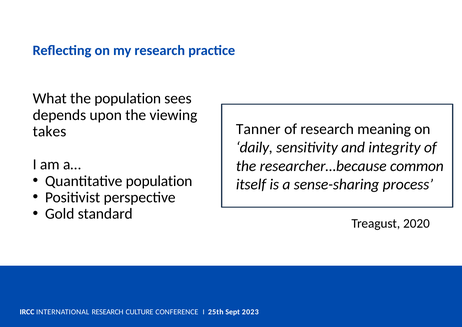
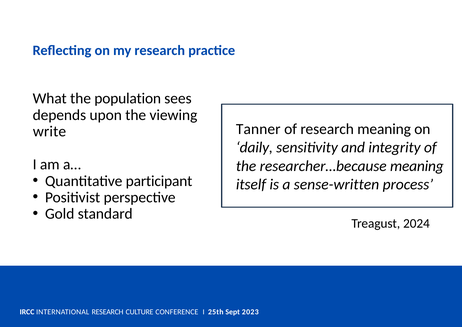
takes: takes -> write (49, 131)
researcher…because common: common -> meaning (417, 166)
Quantitative population: population -> participant (159, 181)
sense-sharing: sense-sharing -> sense-written (337, 184)
2020: 2020 -> 2024 (416, 223)
